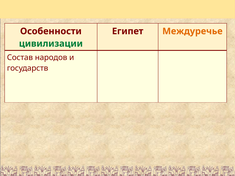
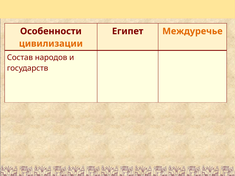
цивилизации colour: green -> orange (51, 44)
